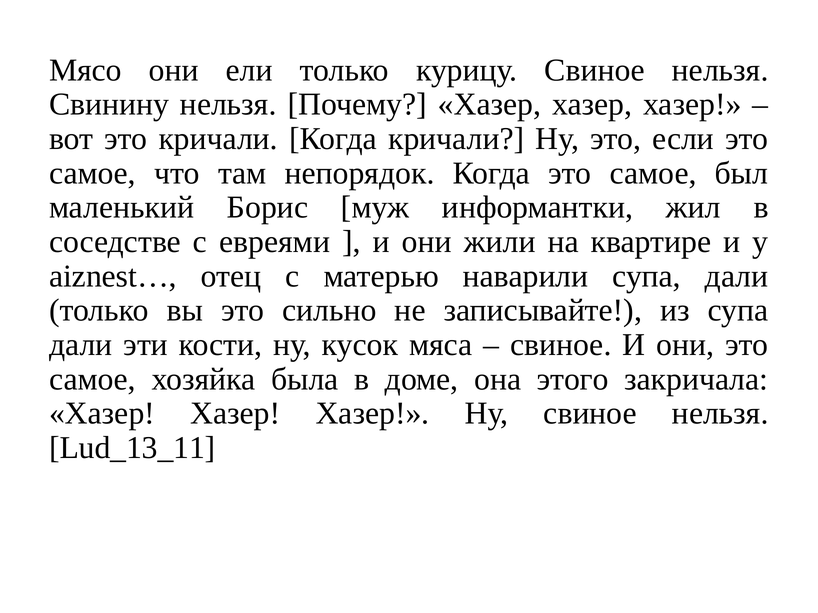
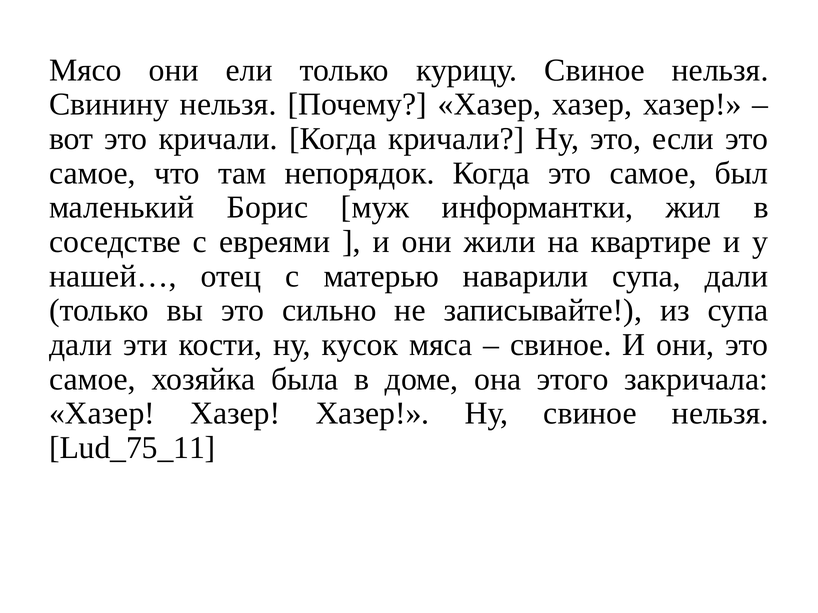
aiznest…: aiznest… -> нашей… (113, 276)
Lud_13_11: Lud_13_11 -> Lud_75_11 (132, 448)
